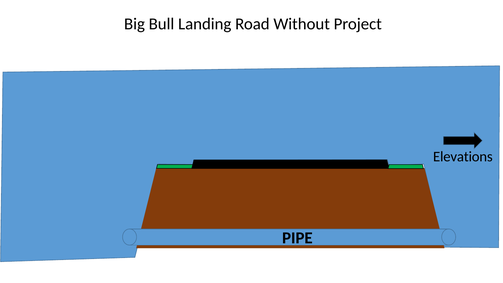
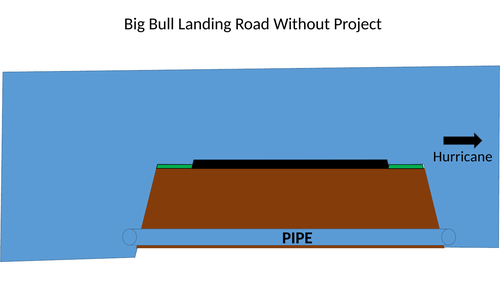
Elevations: Elevations -> Hurricane (463, 157)
